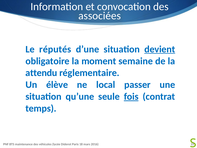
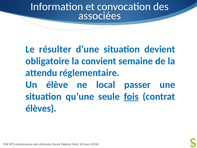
réputés: réputés -> résulter (55, 49)
devient underline: present -> none (160, 49)
moment: moment -> convient (99, 61)
temps: temps -> élèves (41, 108)
